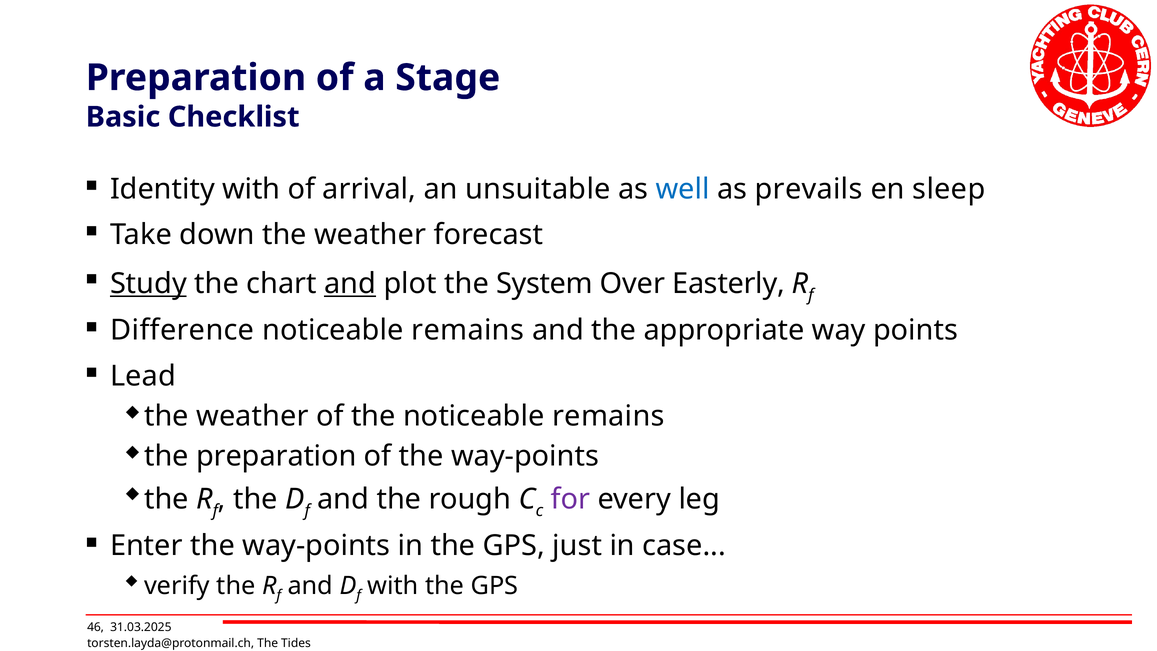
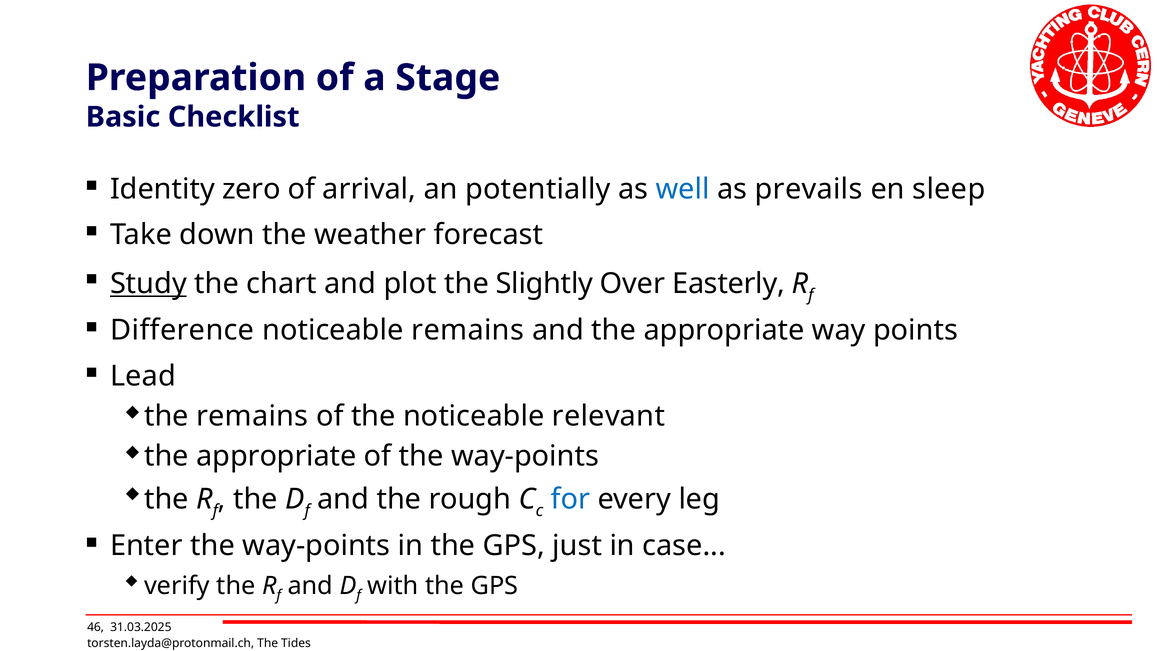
Identity with: with -> zero (251, 189)
unsuitable: unsuitable -> potentially (538, 189)
and underline: present -> none (350, 284)
System: System -> Slightly (544, 284)
weather: weather -> remains (252, 416)
the noticeable remains: remains -> relevant (608, 416)
preparation: preparation -> appropriate (276, 456)
for colour: purple -> blue (570, 499)
